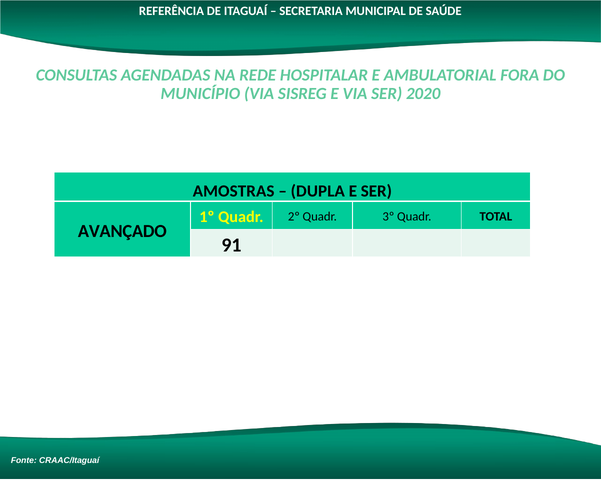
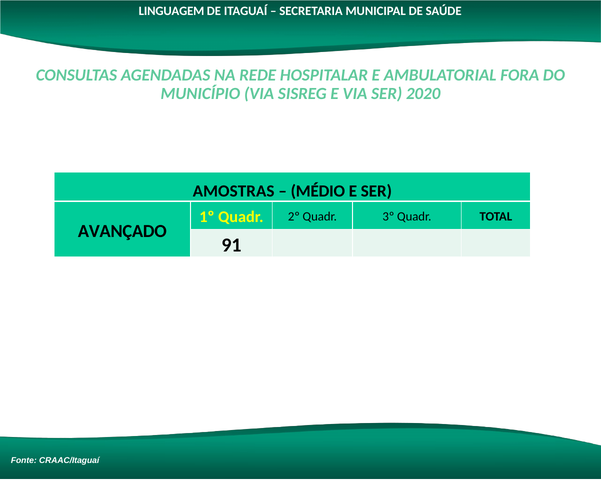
REFERÊNCIA: REFERÊNCIA -> LINGUAGEM (172, 11)
DUPLA: DUPLA -> MÉDIO (318, 191)
